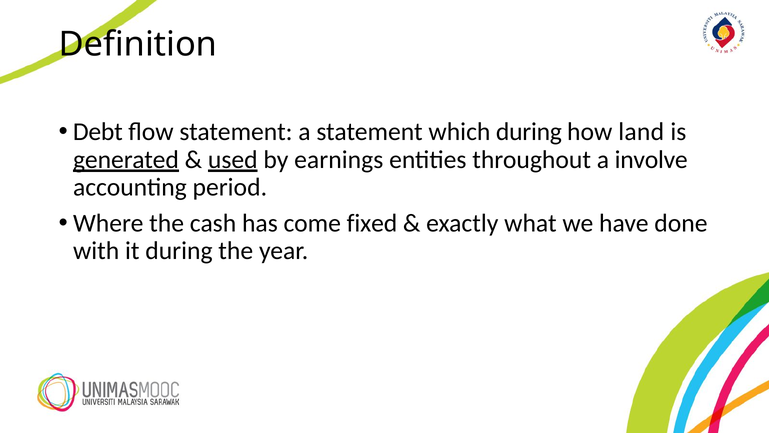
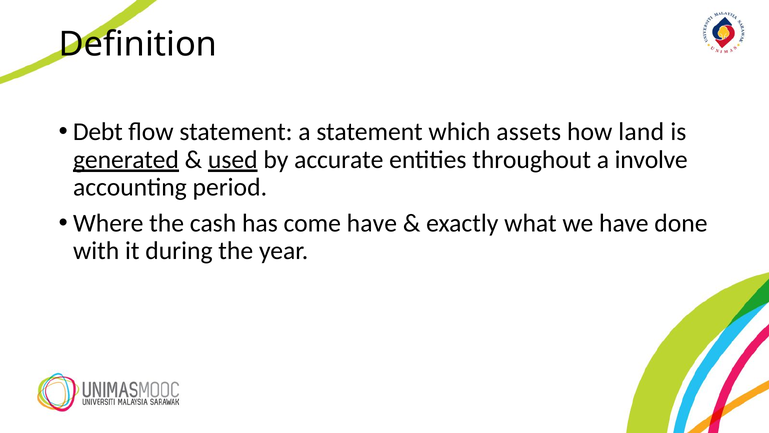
which during: during -> assets (529, 132)
earnings: earnings -> accurate (339, 159)
come fixed: fixed -> have (372, 223)
